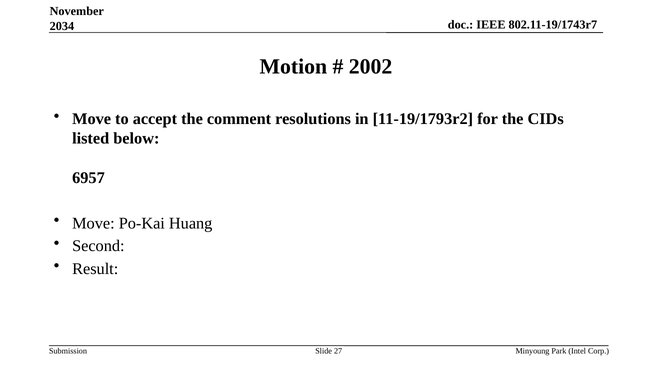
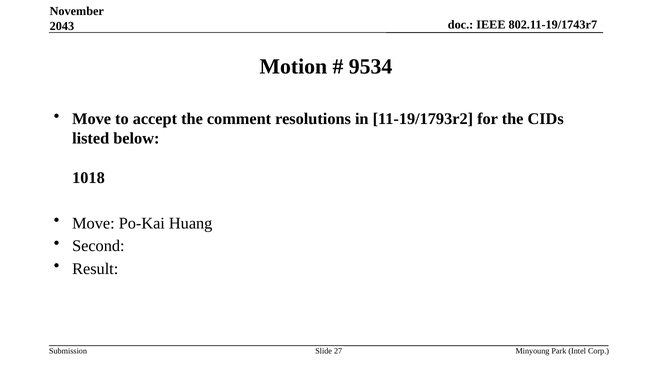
2034: 2034 -> 2043 (62, 26)
2002: 2002 -> 9534 (371, 67)
6957: 6957 -> 1018 (88, 178)
